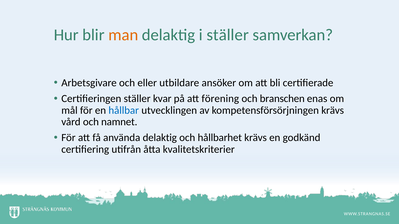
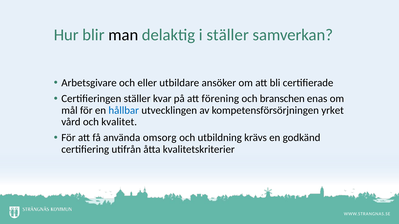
man colour: orange -> black (123, 35)
kompetensförsörjningen krävs: krävs -> yrket (333, 110)
namnet: namnet -> kvalitet (119, 122)
använda delaktig: delaktig -> omsorg (160, 138)
hållbarhet: hållbarhet -> utbildning (220, 138)
